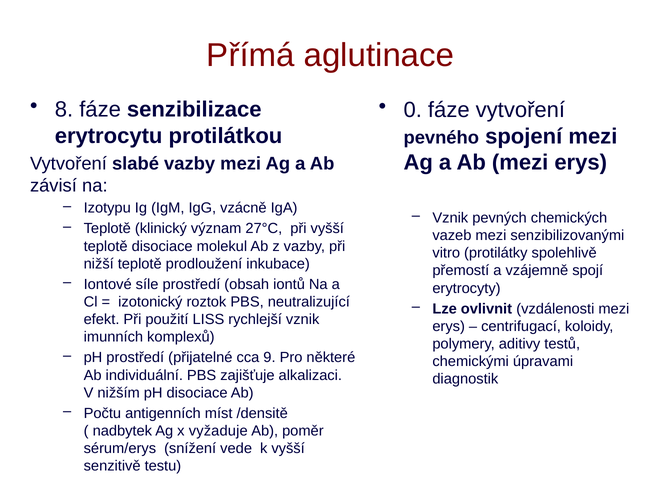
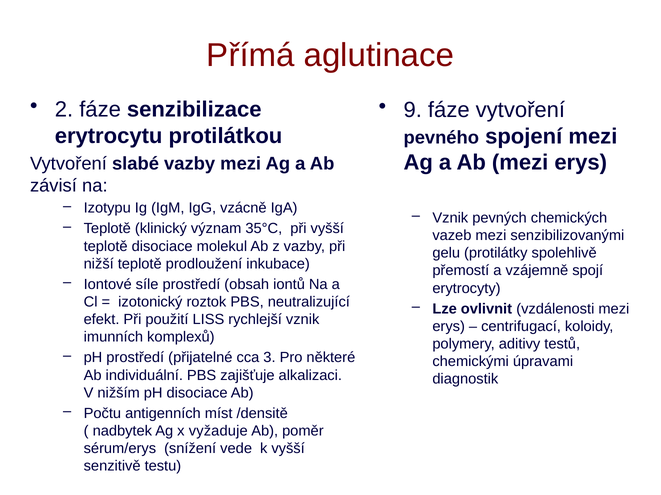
8: 8 -> 2 (64, 110)
0: 0 -> 9 (413, 110)
27°C: 27°C -> 35°C (264, 229)
vitro: vitro -> gelu (446, 253)
9: 9 -> 3 (269, 358)
